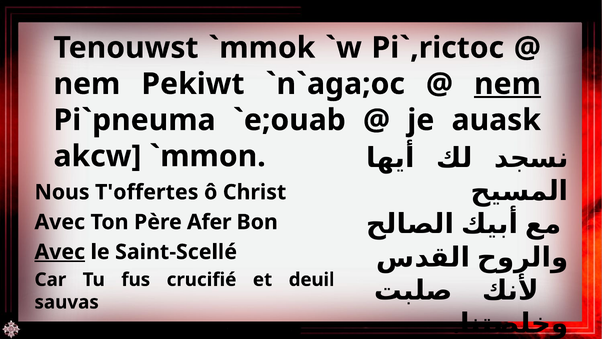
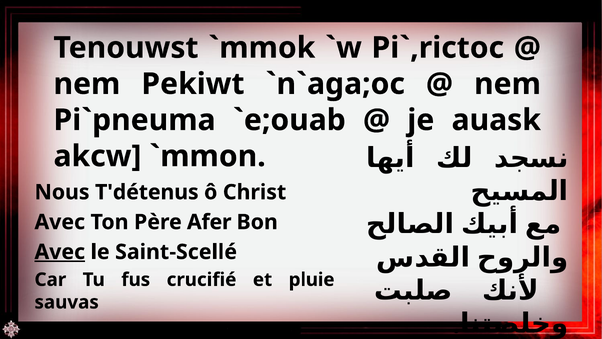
nem underline: present -> none (507, 84)
T'offertes: T'offertes -> T'détenus (147, 192)
deuil: deuil -> pluie (312, 279)
